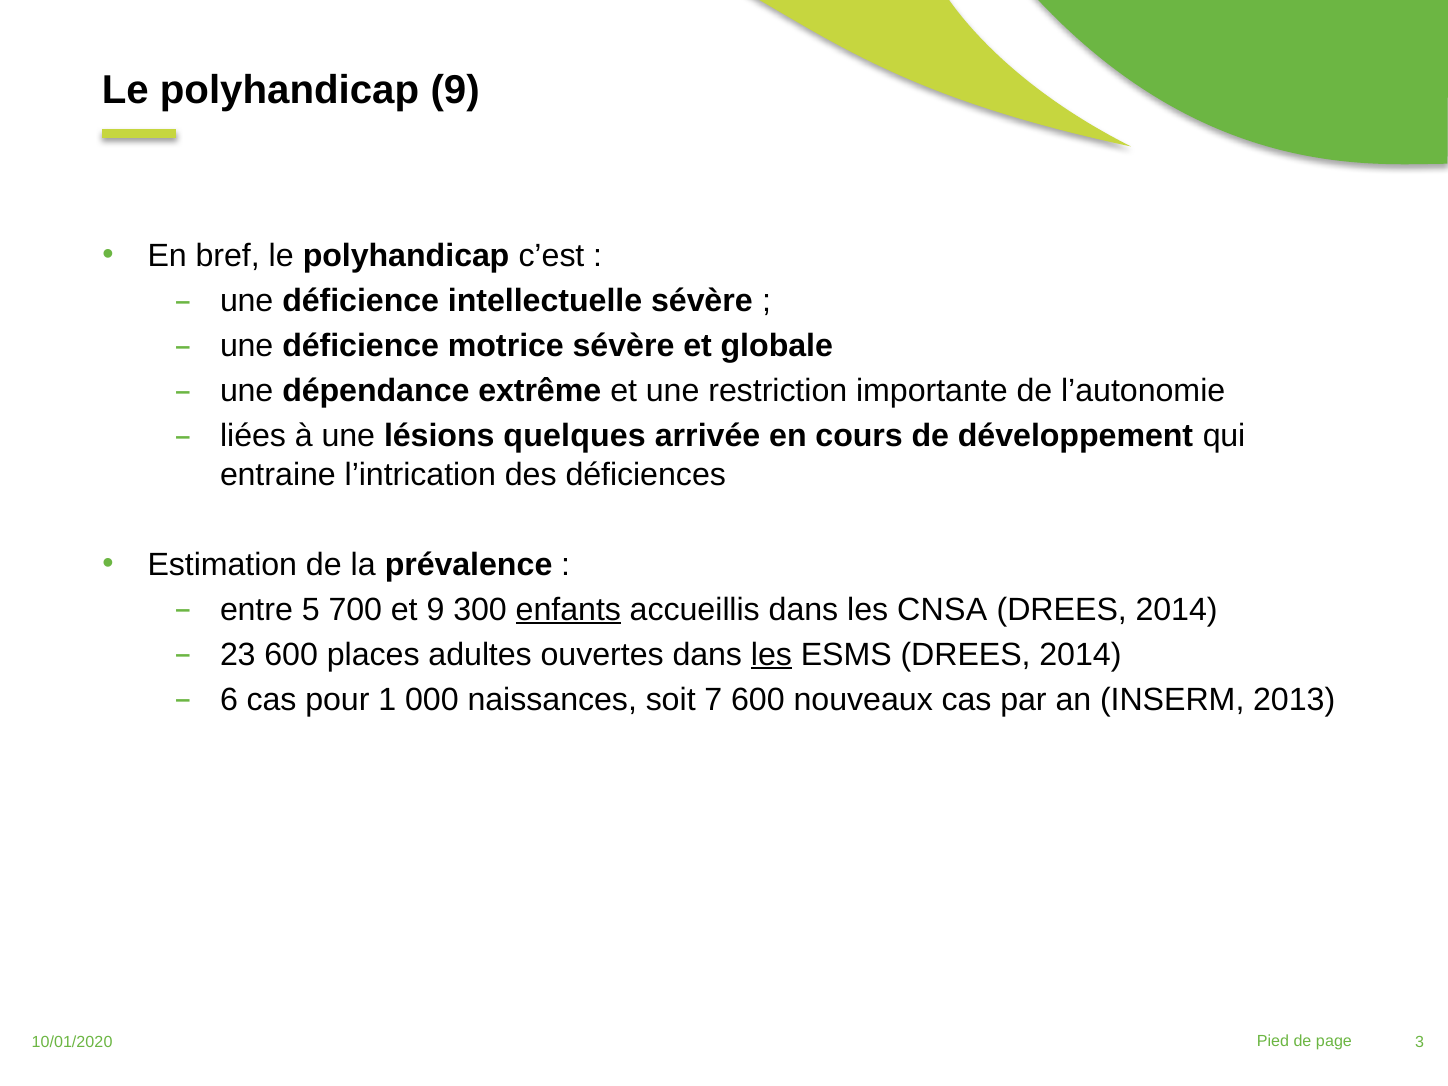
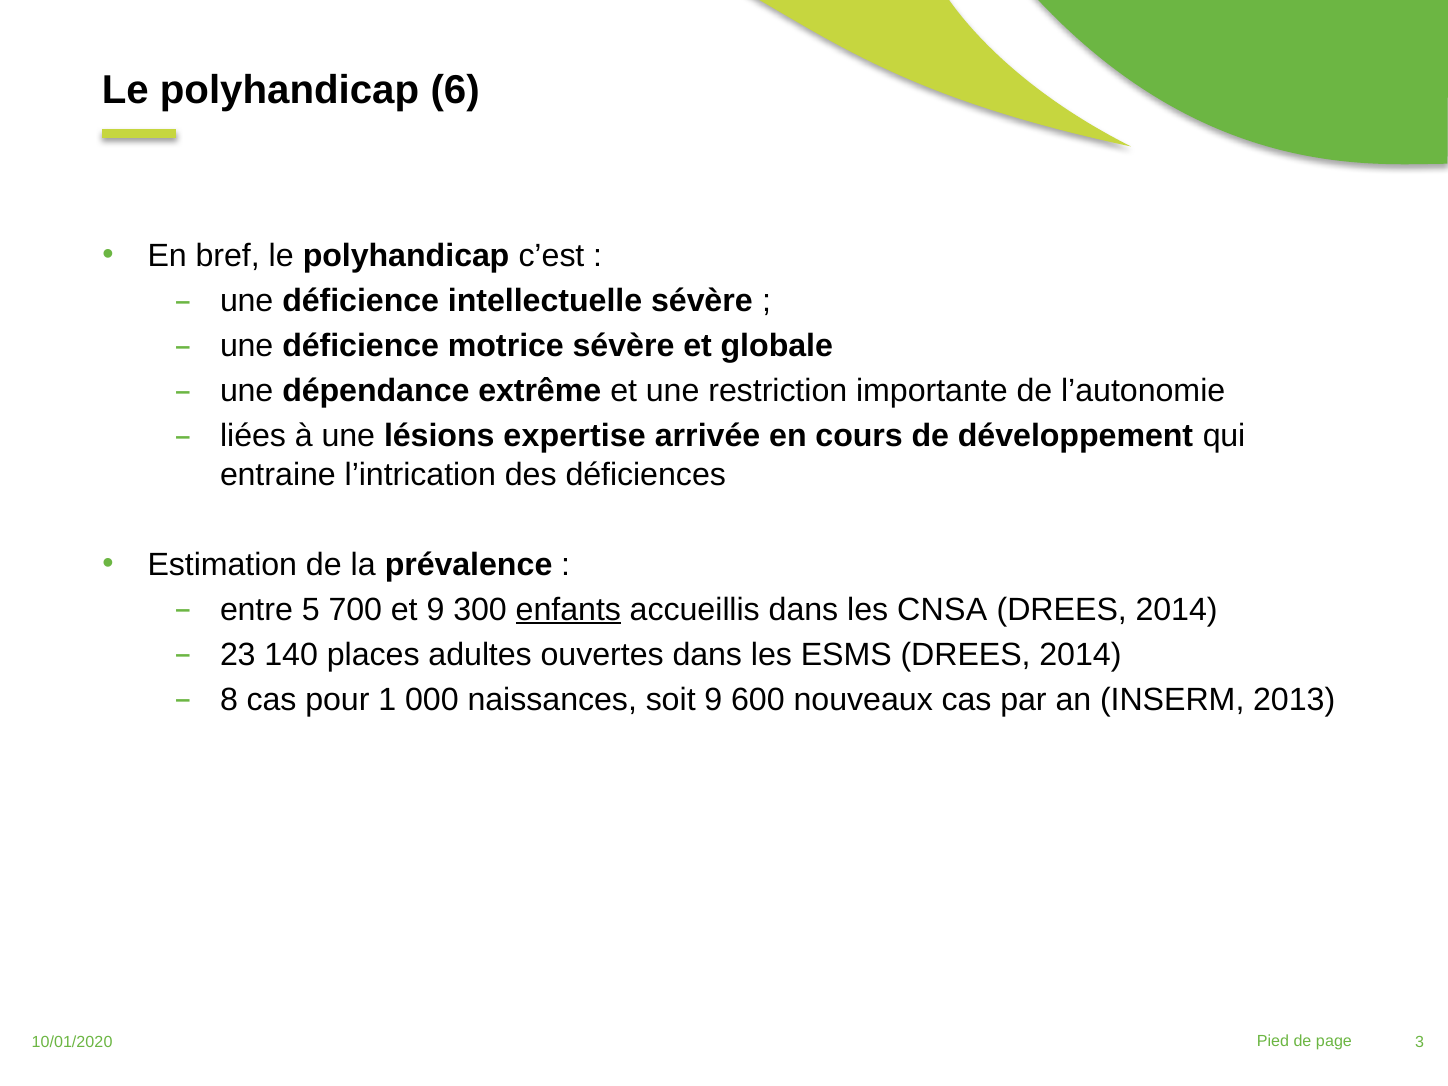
polyhandicap 9: 9 -> 6 (455, 90)
quelques: quelques -> expertise (575, 436)
23 600: 600 -> 140 (291, 655)
les underline: present -> none (771, 655)
6: 6 -> 8 (229, 700)
soit 7: 7 -> 9 (713, 700)
